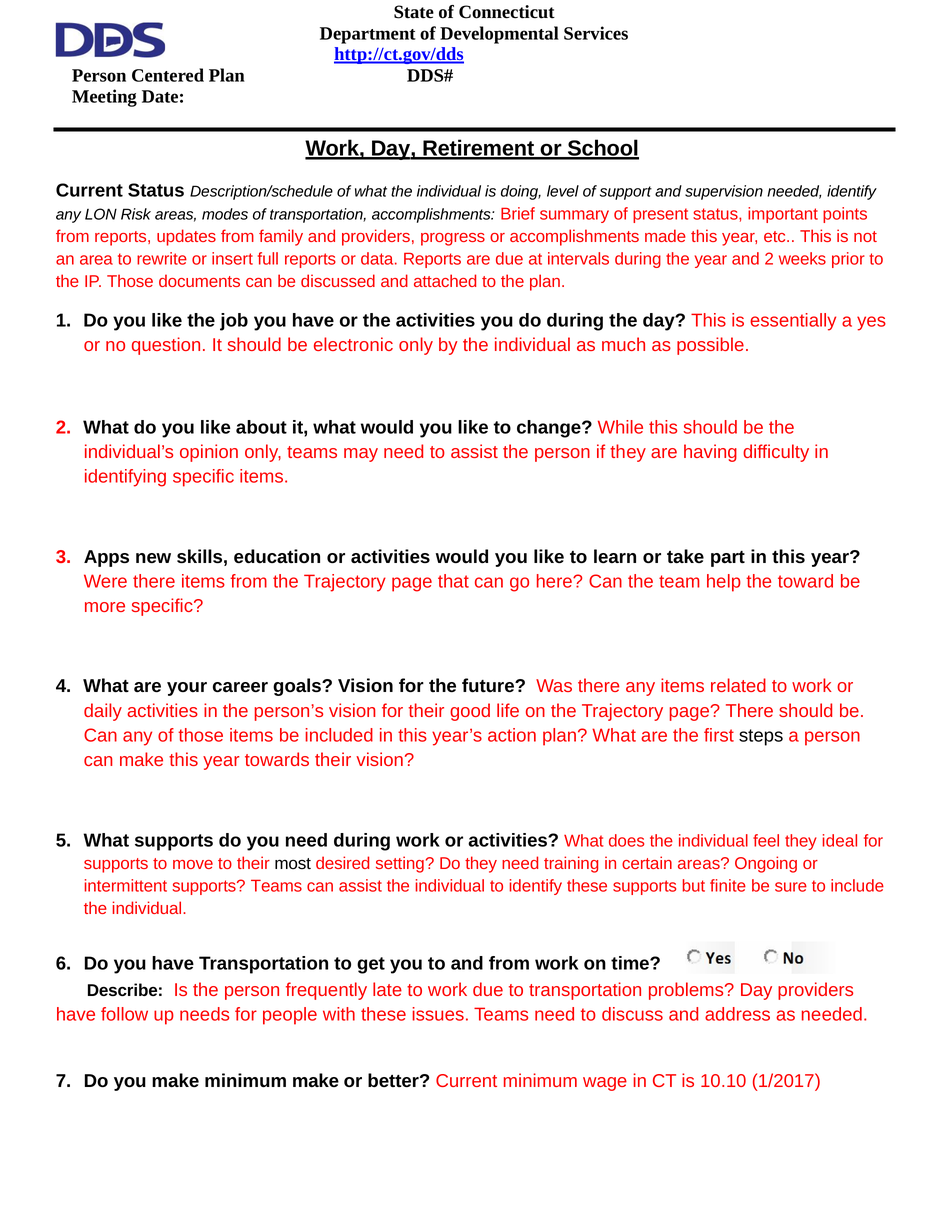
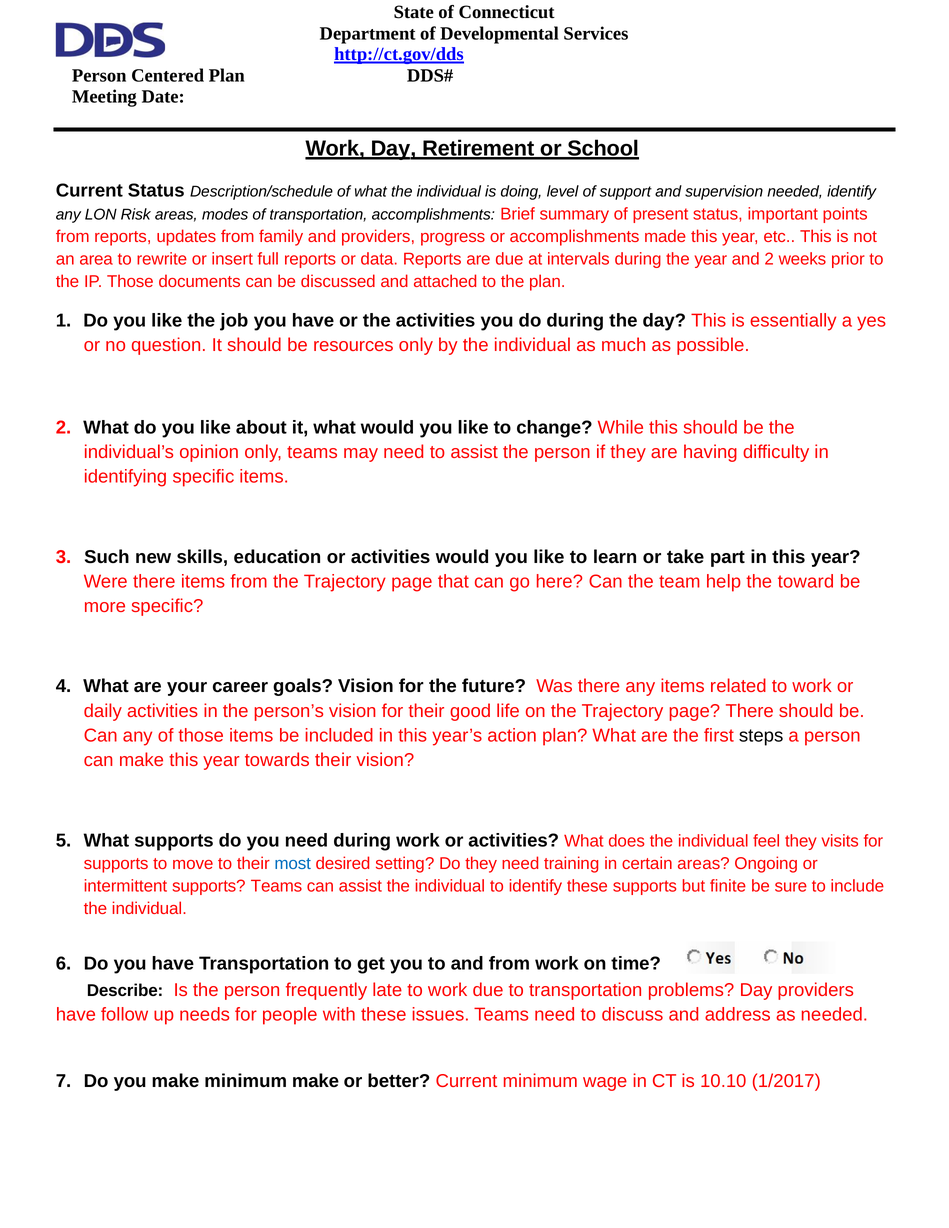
electronic: electronic -> resources (353, 345)
Apps: Apps -> Such (107, 557)
ideal: ideal -> visits (840, 841)
most colour: black -> blue (293, 864)
